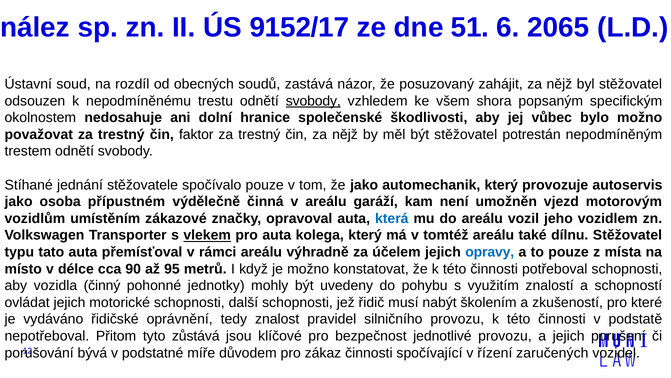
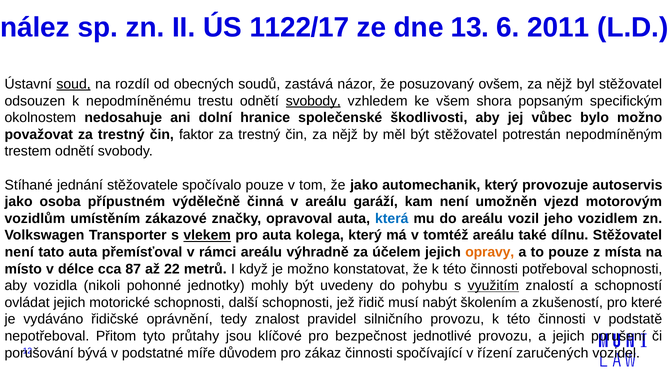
9152/17: 9152/17 -> 1122/17 (299, 28)
51: 51 -> 13 (470, 28)
2065: 2065 -> 2011 (558, 28)
soud underline: none -> present (74, 84)
zahájit: zahájit -> ovšem (501, 84)
typu: typu -> není (19, 252)
opravy colour: blue -> orange (490, 252)
90: 90 -> 87 (133, 269)
95: 95 -> 22 (172, 269)
činný: činný -> nikoli (102, 285)
využitím underline: none -> present (493, 285)
zůstává: zůstává -> průtahy (196, 336)
